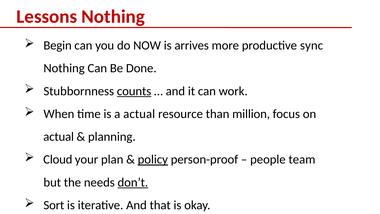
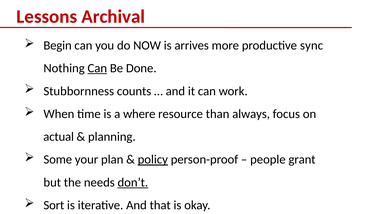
Lessons Nothing: Nothing -> Archival (113, 17)
Can underline: none -> present (97, 68)
counts underline: present -> none (134, 91)
a actual: actual -> where (139, 114)
million: million -> always (251, 114)
Cloud: Cloud -> Some (58, 159)
team: team -> grant (302, 159)
